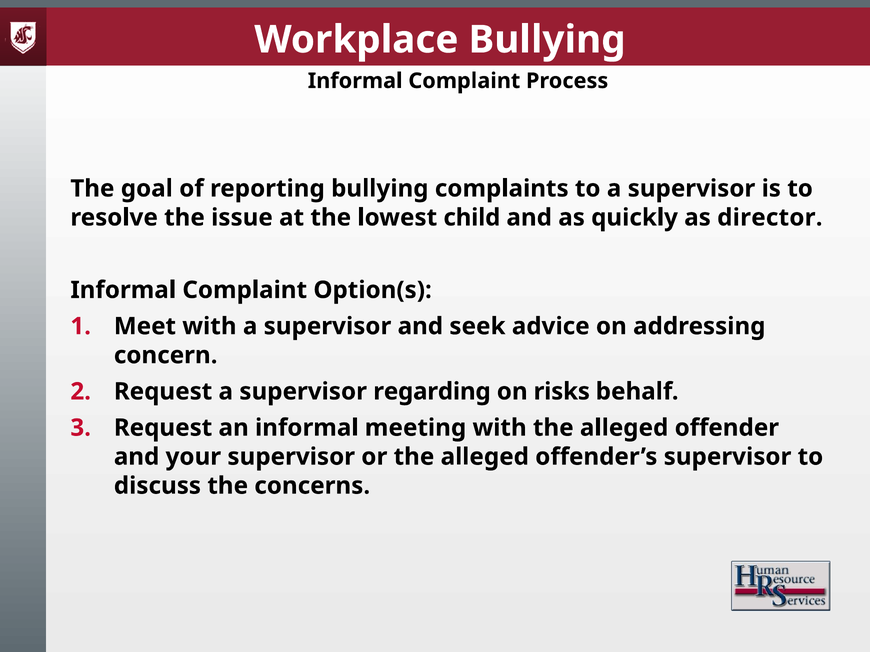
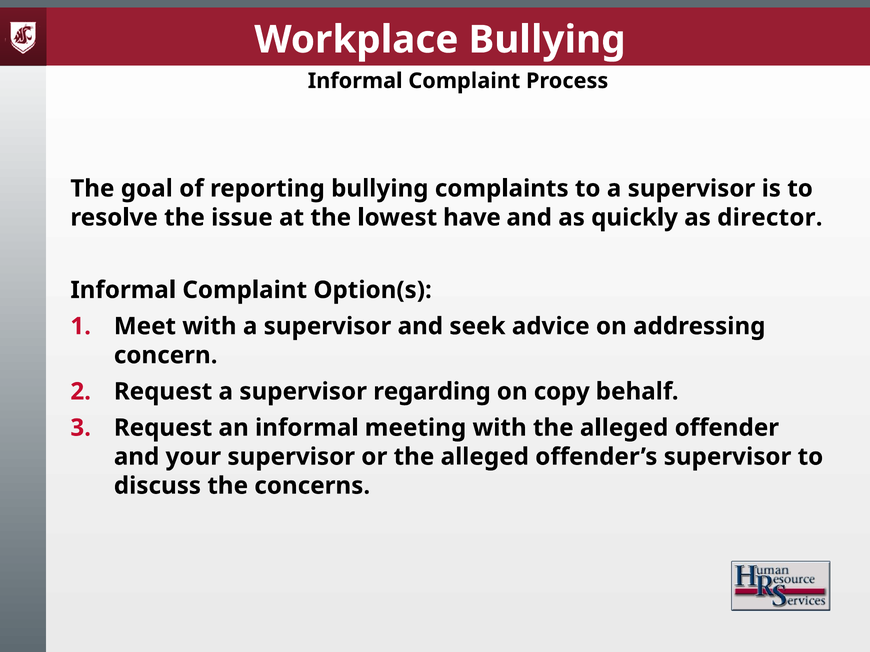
child: child -> have (472, 218)
risks: risks -> copy (562, 392)
